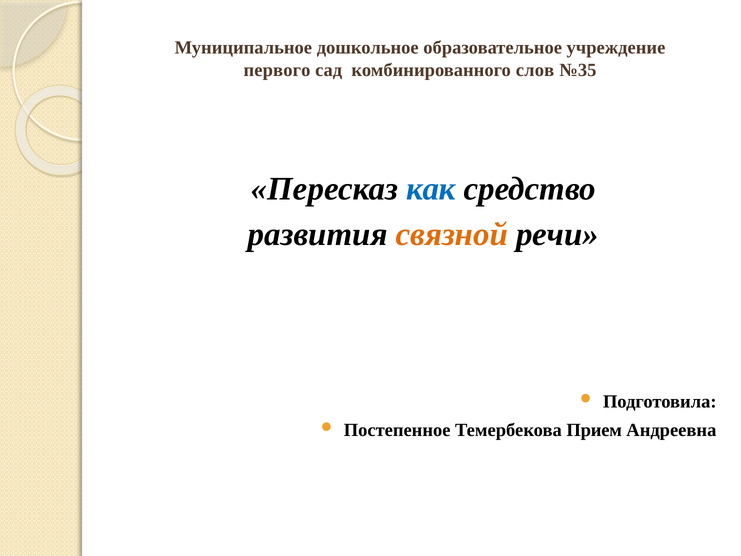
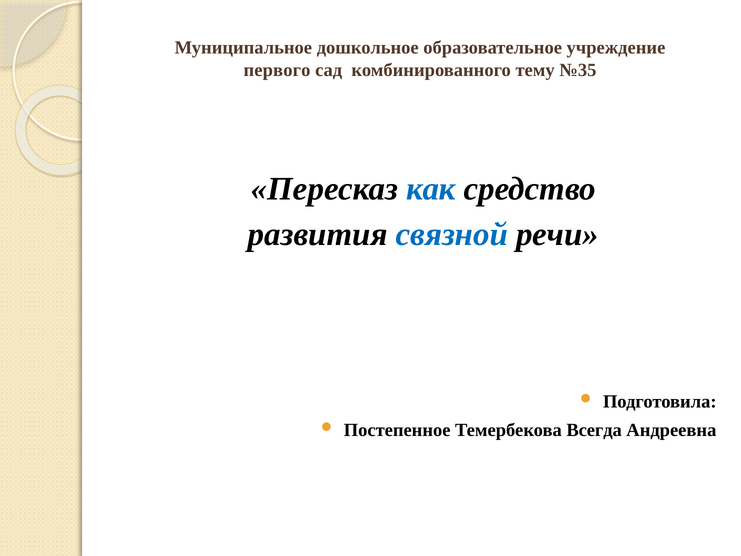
слов: слов -> тему (535, 70)
связной colour: orange -> blue (452, 234)
Прием: Прием -> Всегда (594, 430)
